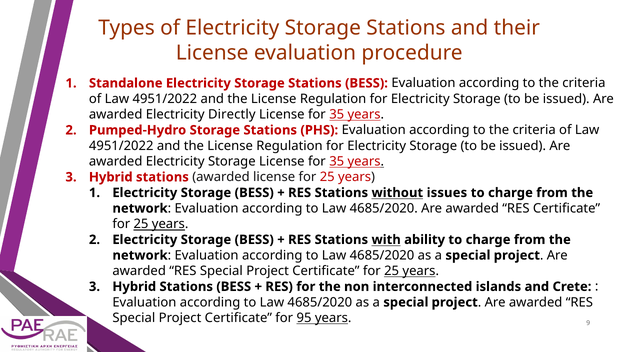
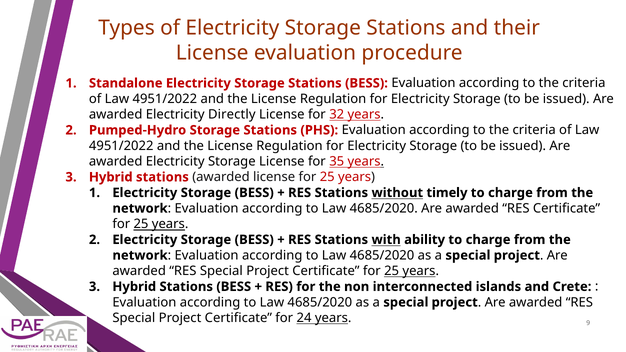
35: 35 -> 32 (337, 115)
issues: issues -> timely (447, 193)
95: 95 -> 24 (304, 318)
